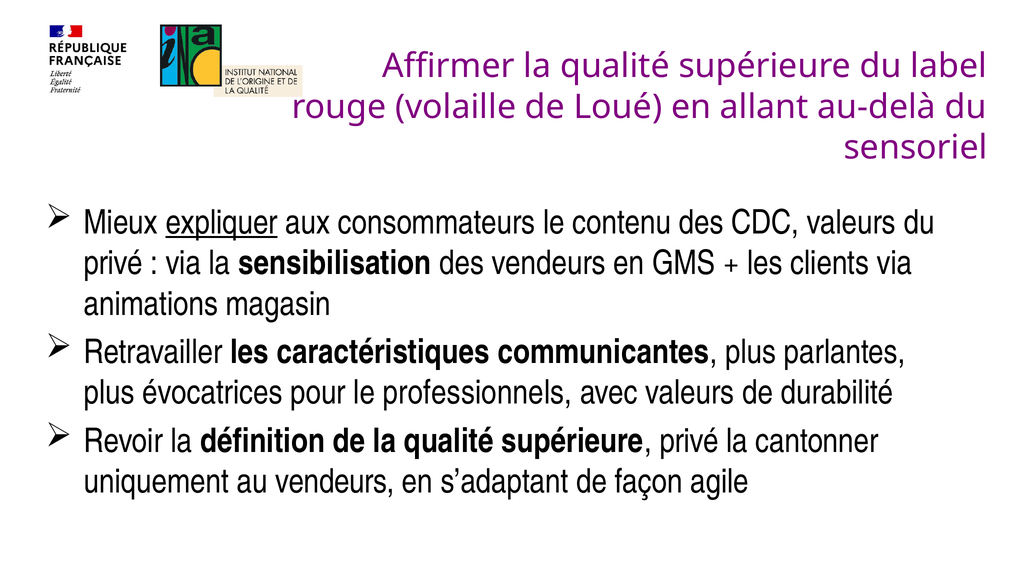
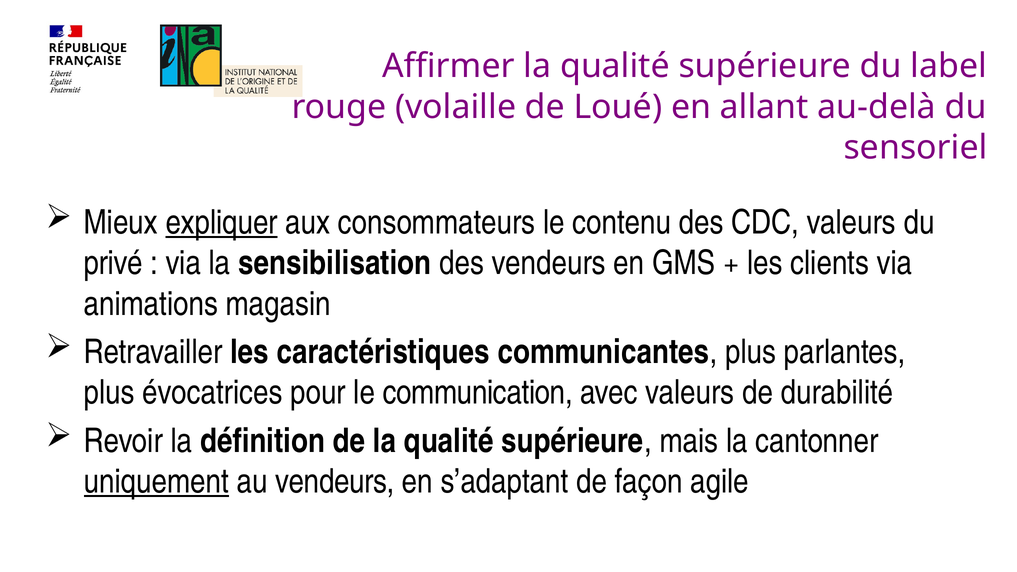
professionnels: professionnels -> communication (478, 393)
supérieure privé: privé -> mais (689, 441)
uniquement underline: none -> present (156, 482)
